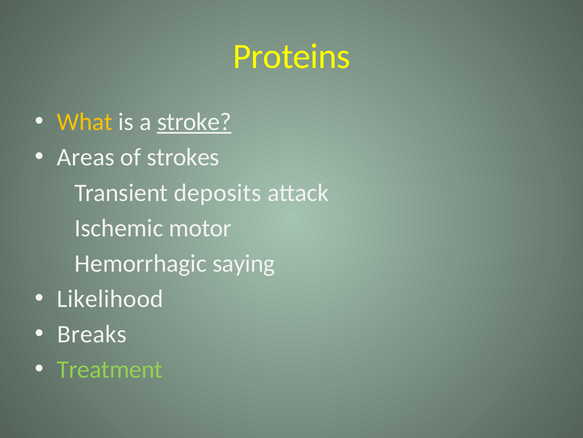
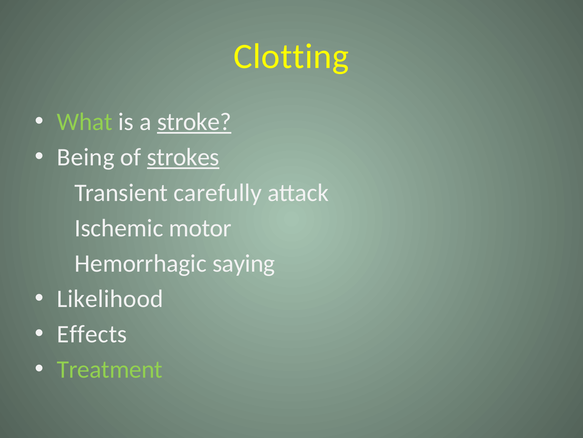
Proteins: Proteins -> Clotting (291, 56)
What colour: yellow -> light green (85, 122)
Areas: Areas -> Being (86, 157)
strokes underline: none -> present (183, 157)
deposits: deposits -> carefully (218, 192)
Breaks: Breaks -> Effects (92, 334)
